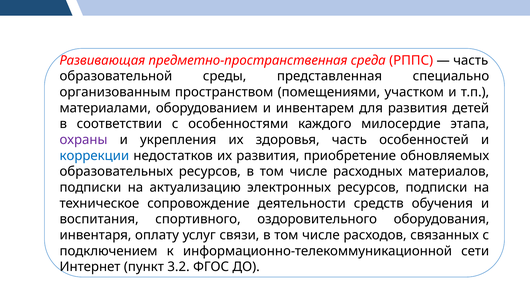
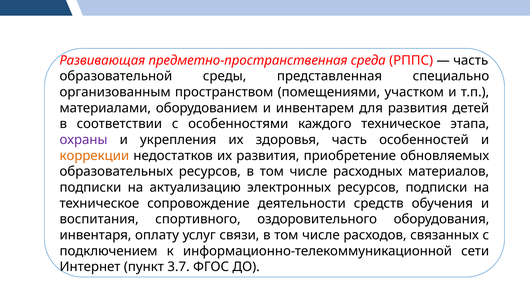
каждого милосердие: милосердие -> техническое (401, 124)
коррекции colour: blue -> orange (94, 156)
3.2: 3.2 -> 3.7 (179, 267)
